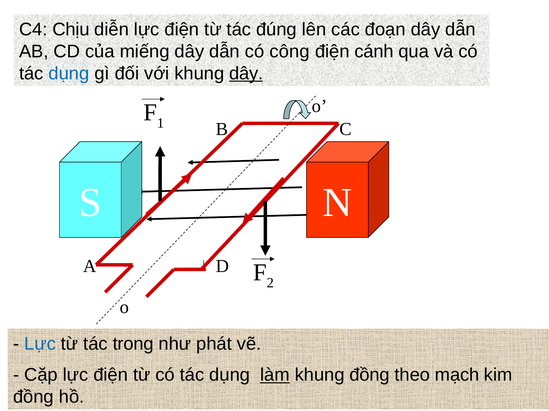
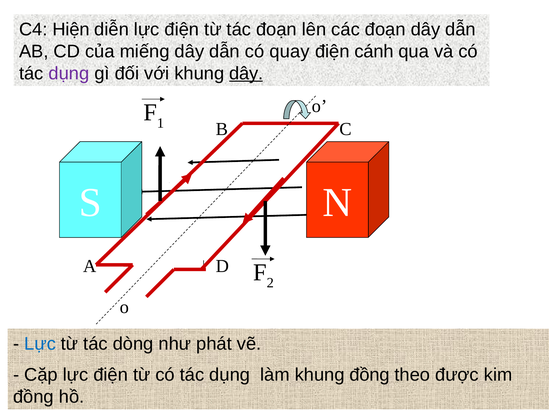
Chịu: Chịu -> Hiện (71, 30)
tác đúng: đúng -> đoạn (276, 30)
công: công -> quay (289, 51)
dụng colour: blue -> purple (69, 73)
trong: trong -> dòng (133, 344)
làm underline: present -> none (275, 376)
mạch: mạch -> được (457, 376)
